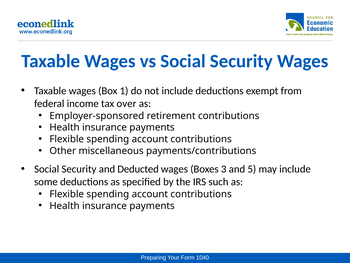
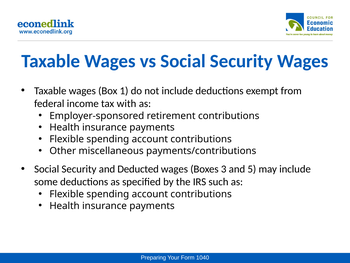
over: over -> with (126, 103)
